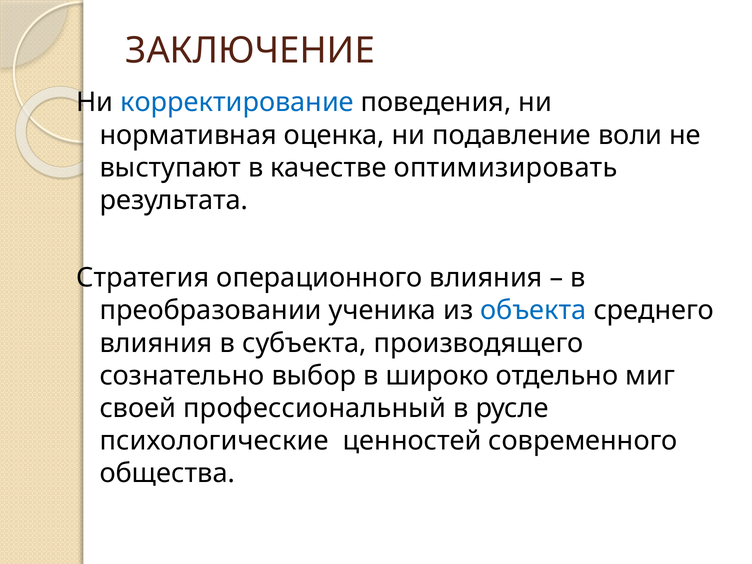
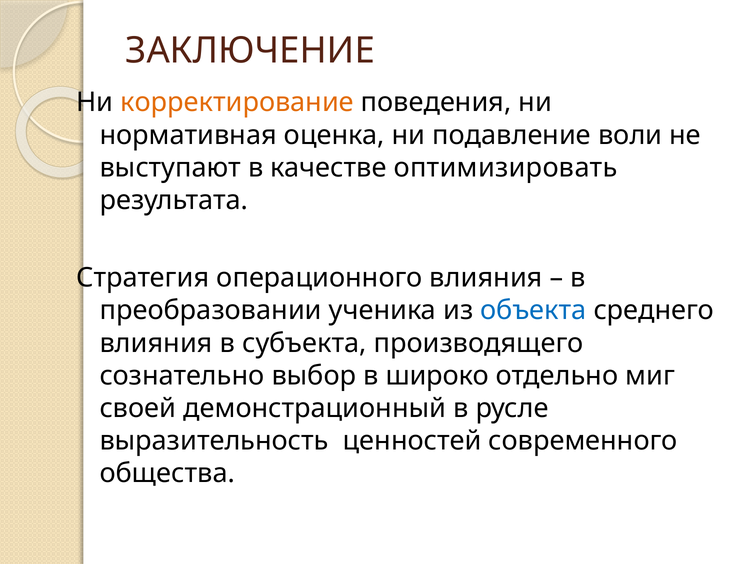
корректирование colour: blue -> orange (237, 103)
профессиональный: профессиональный -> демонстрационный (315, 408)
психологические: психологические -> выразительность (214, 441)
